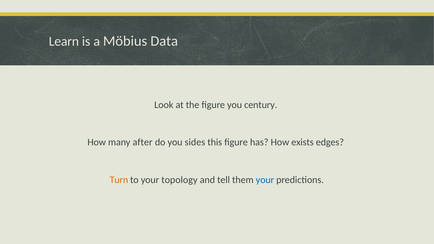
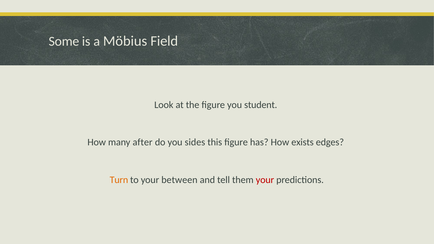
Learn: Learn -> Some (64, 41)
Data: Data -> Field (164, 41)
century: century -> student (261, 105)
topology: topology -> between (179, 180)
your colour: blue -> red (265, 180)
